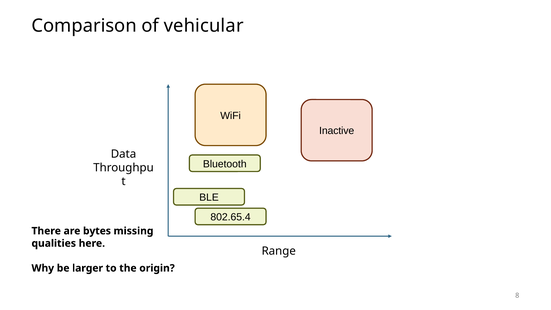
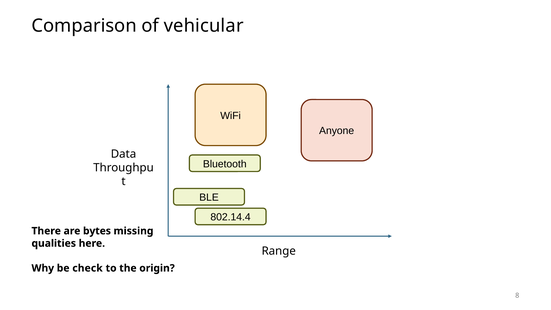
Inactive: Inactive -> Anyone (337, 131)
802.65.4: 802.65.4 -> 802.14.4 (231, 217)
larger: larger -> check (88, 268)
